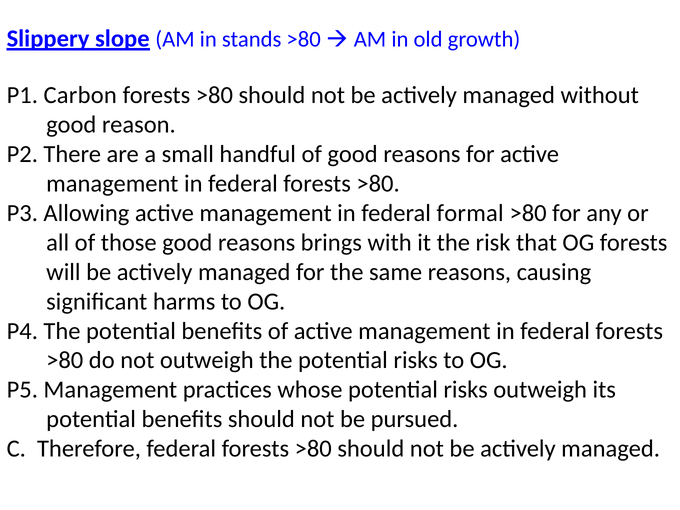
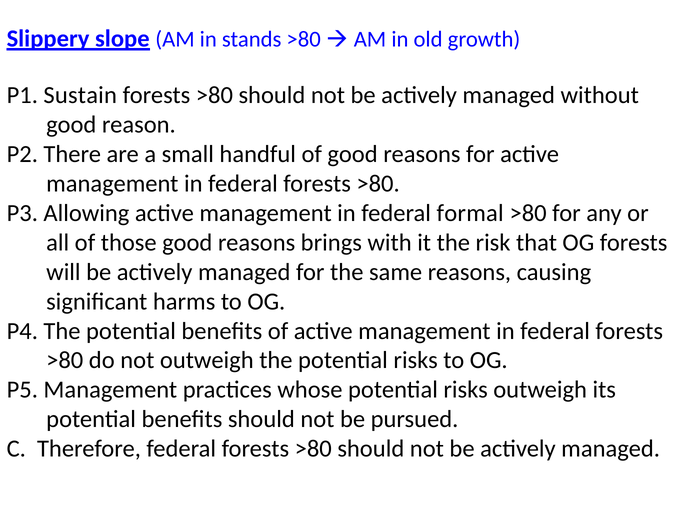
Carbon: Carbon -> Sustain (80, 95)
